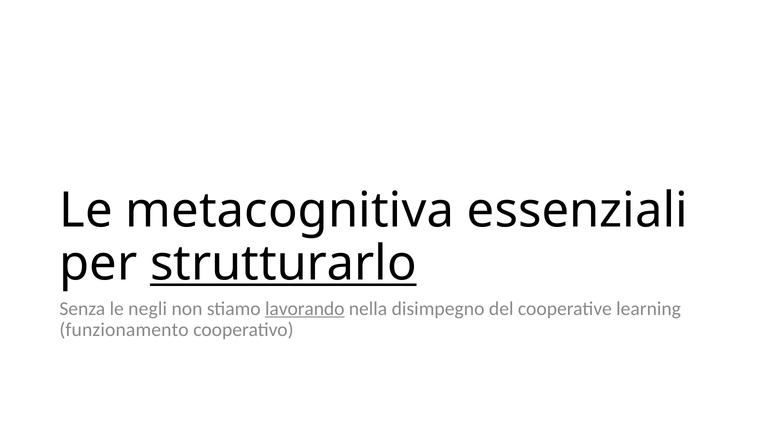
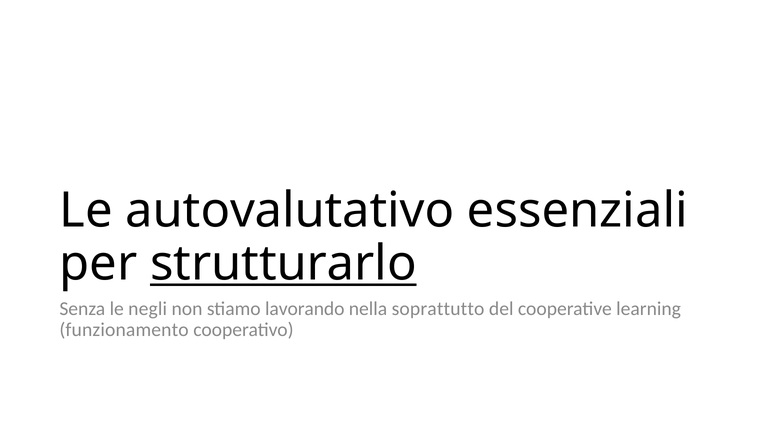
metacognitiva: metacognitiva -> autovalutativo (290, 211)
lavorando underline: present -> none (305, 309)
disimpegno: disimpegno -> soprattutto (438, 309)
